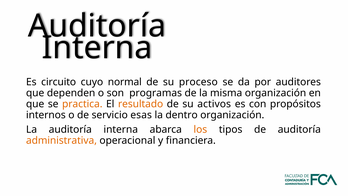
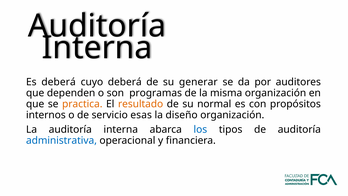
Es circuito: circuito -> deberá (59, 82)
cuyo normal: normal -> deberá (125, 82)
proceso: proceso -> generar (198, 82)
activos: activos -> normal (214, 104)
dentro: dentro -> diseño (182, 115)
los colour: orange -> blue (200, 129)
administrativa colour: orange -> blue (61, 140)
